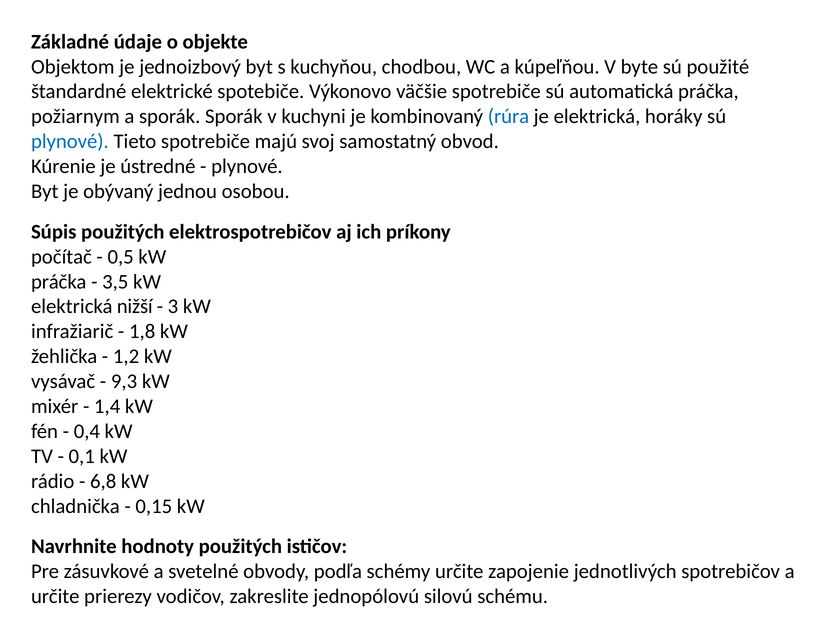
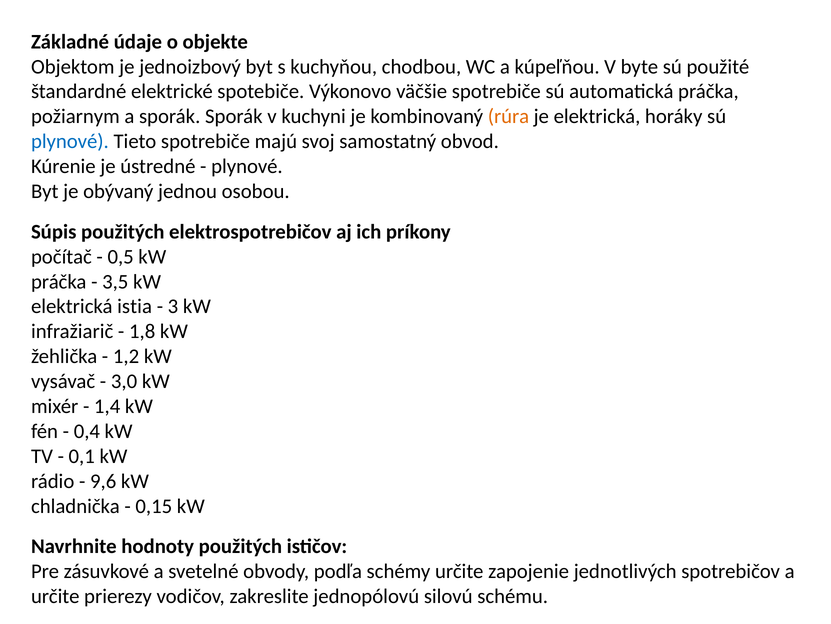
rúra colour: blue -> orange (508, 116)
nižší: nižší -> istia (135, 306)
9,3: 9,3 -> 3,0 (124, 381)
6,8: 6,8 -> 9,6 (103, 481)
